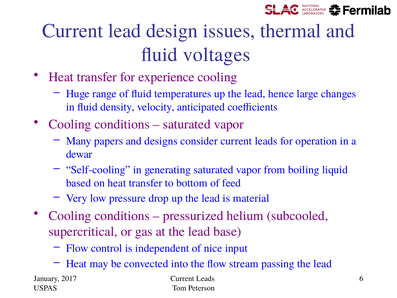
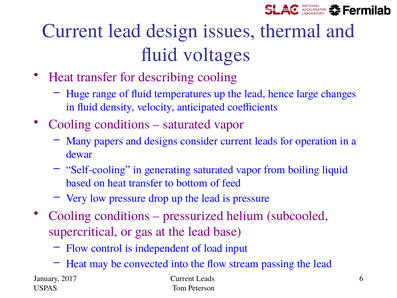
experience: experience -> describing (166, 77)
is material: material -> pressure (251, 198)
nice: nice -> load (213, 248)
